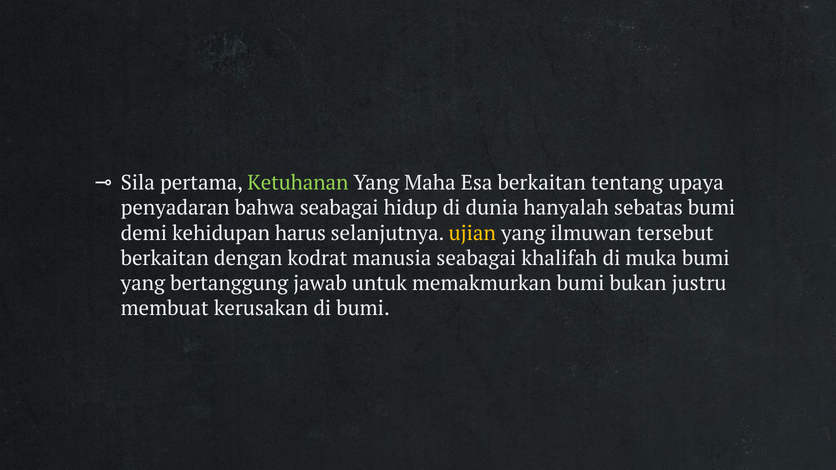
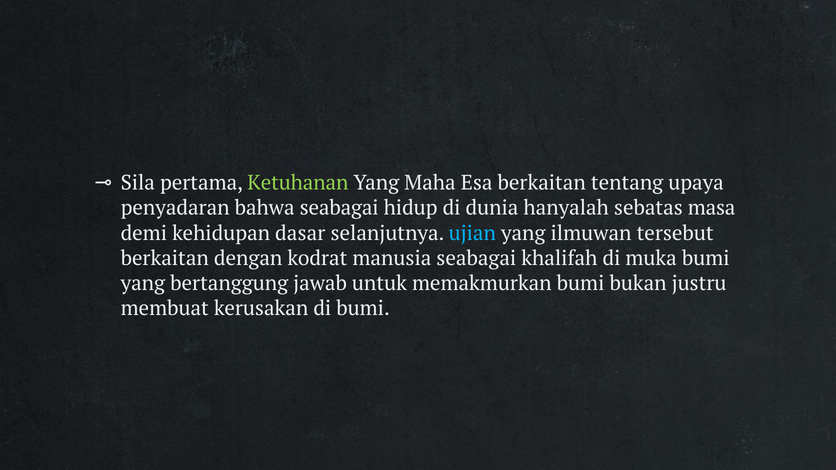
sebatas bumi: bumi -> masa (712, 208)
harus: harus -> dasar (300, 233)
ujian colour: yellow -> light blue (472, 233)
